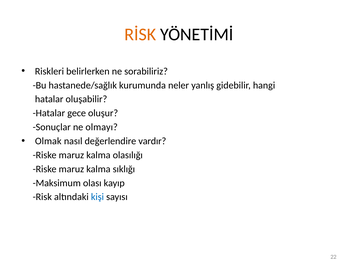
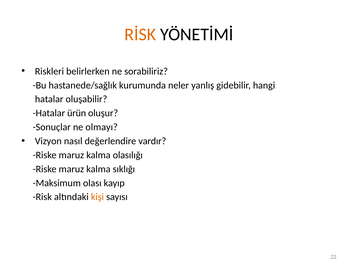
gece: gece -> ürün (77, 113)
Olmak: Olmak -> Vizyon (48, 141)
kişi colour: blue -> orange (97, 197)
